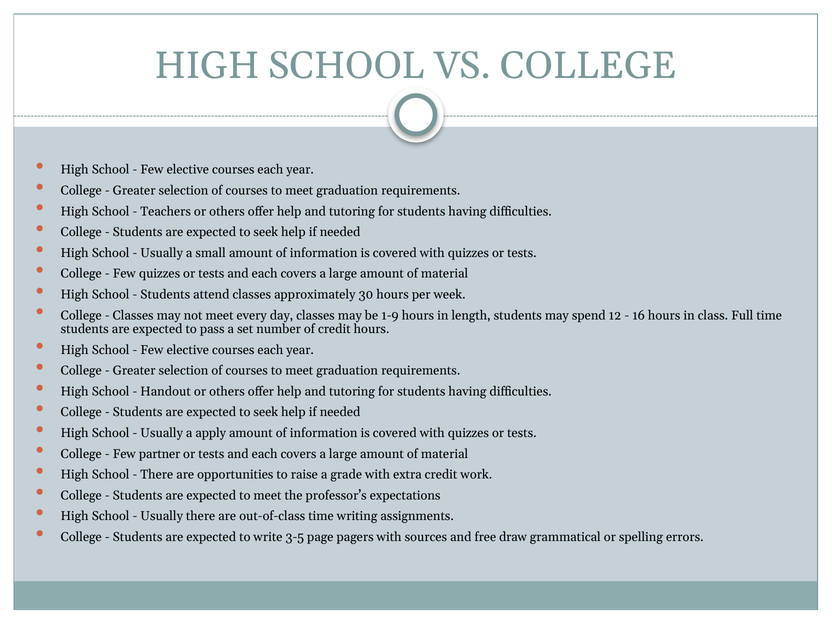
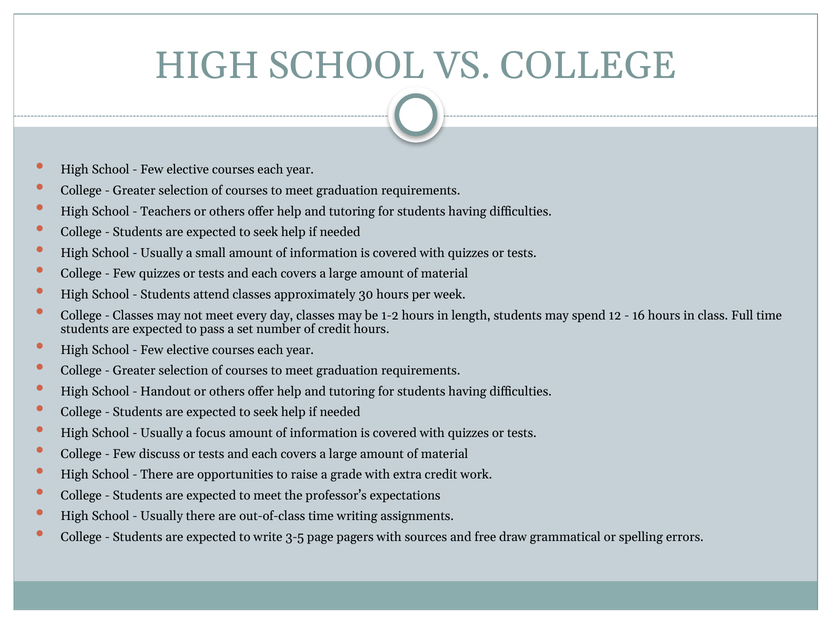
1-9: 1-9 -> 1-2 (390, 315)
apply: apply -> focus (211, 433)
partner: partner -> discuss (160, 454)
